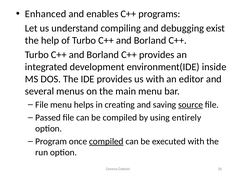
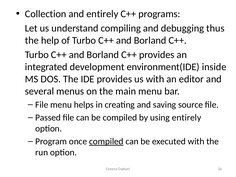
Enhanced: Enhanced -> Collection (46, 14)
and enables: enables -> entirely (102, 14)
exist: exist -> thus (215, 28)
source underline: present -> none (191, 105)
